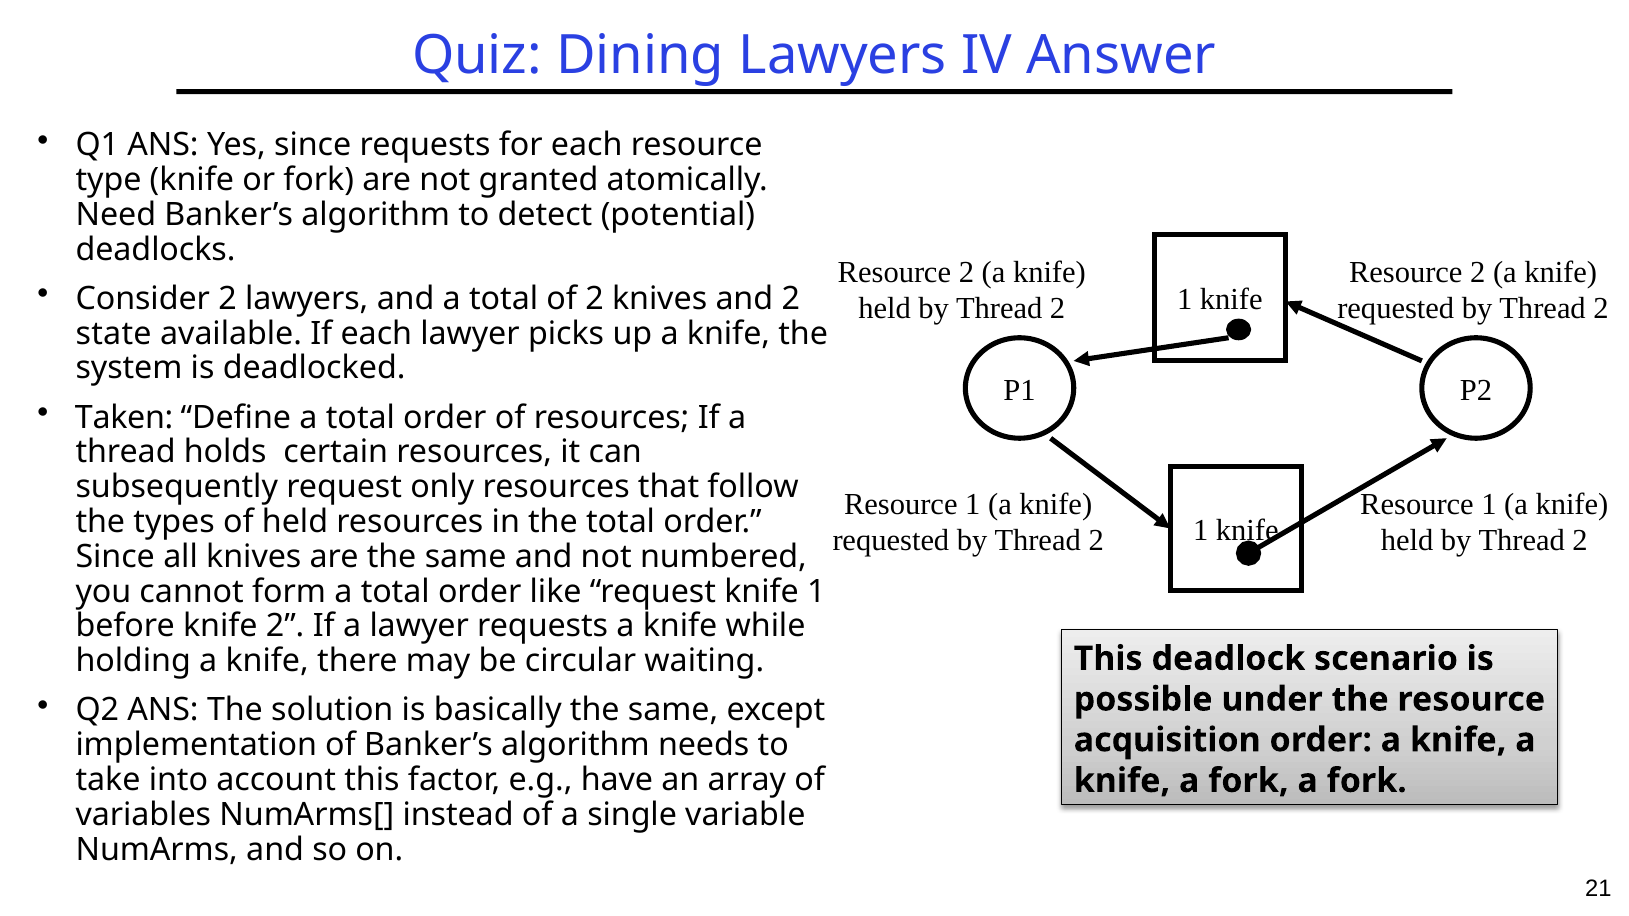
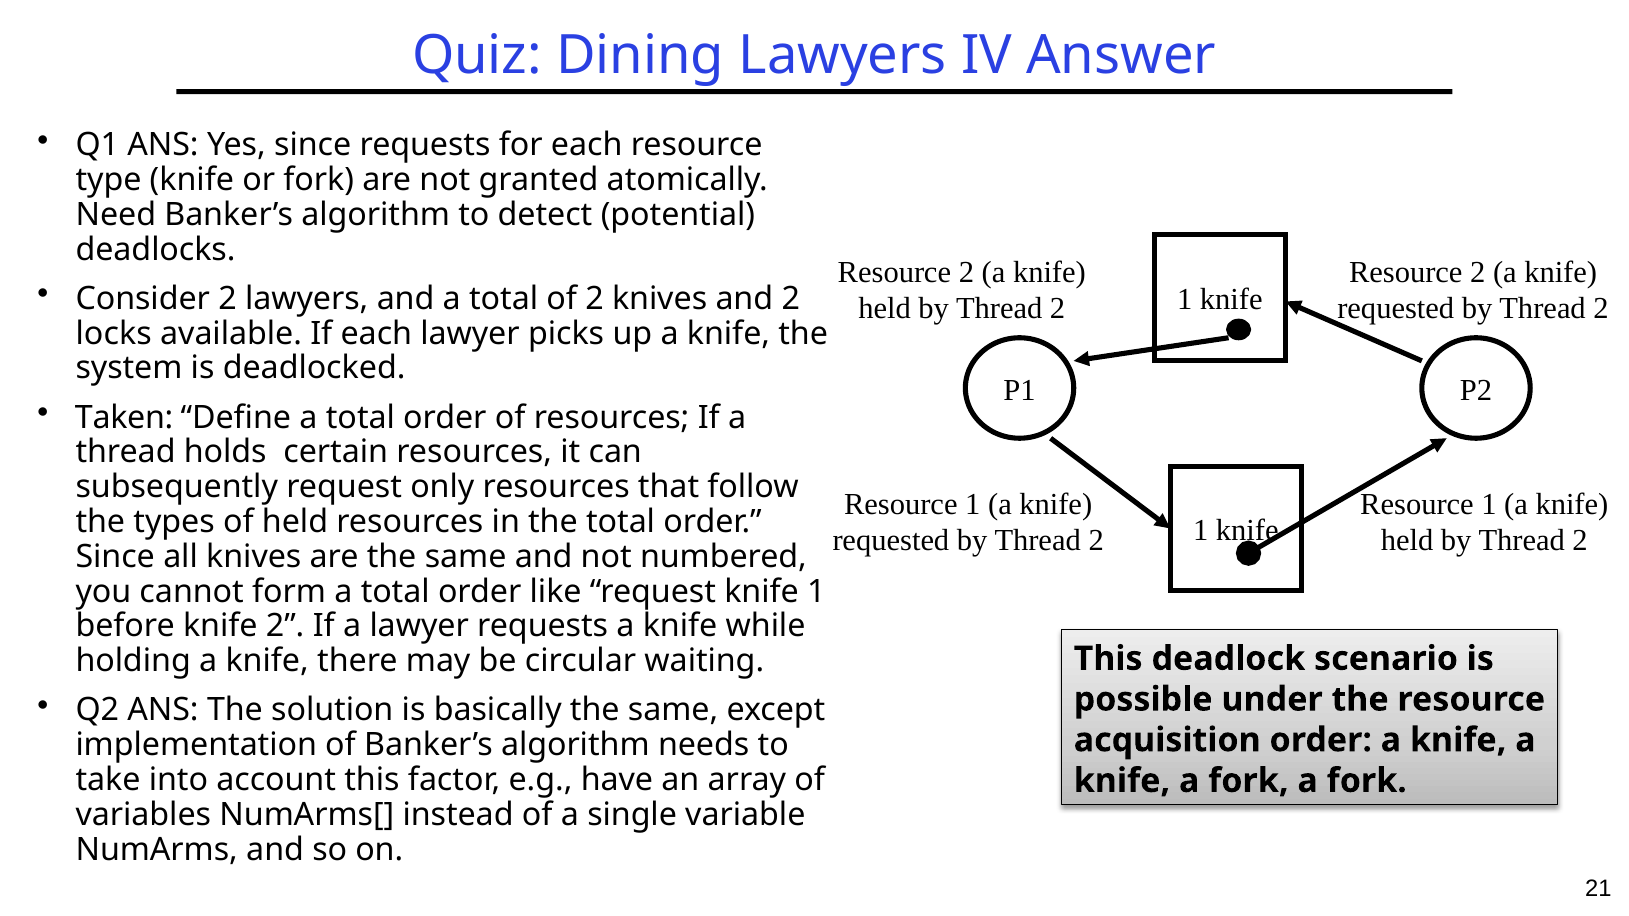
state: state -> locks (114, 334)
